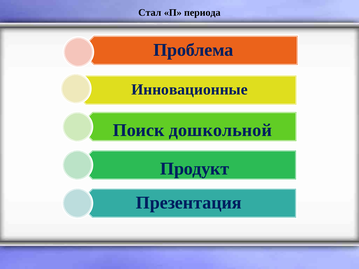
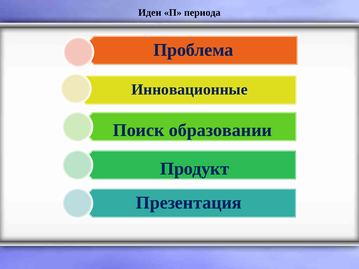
Стал: Стал -> Идеи (150, 13)
дошкольной: дошкольной -> образовании (220, 130)
